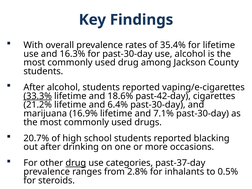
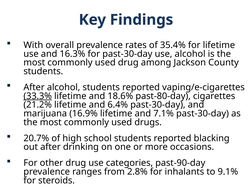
past-42-day: past-42-day -> past-80-day (163, 96)
drug underline: present -> none (76, 163)
past-37-day: past-37-day -> past-90-day (180, 163)
0.5%: 0.5% -> 9.1% (228, 172)
